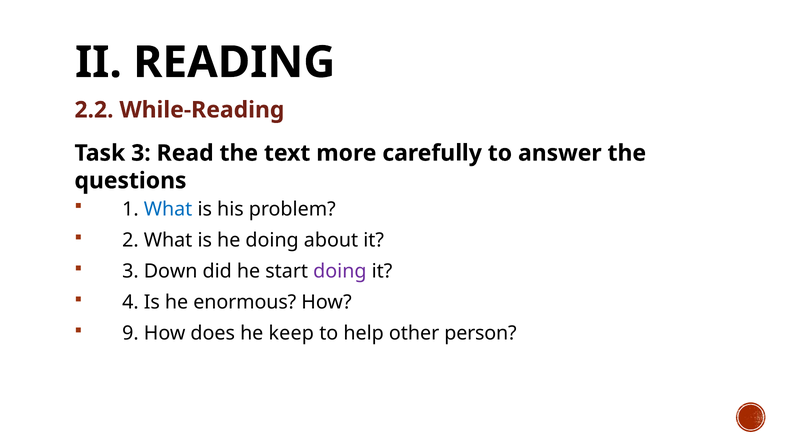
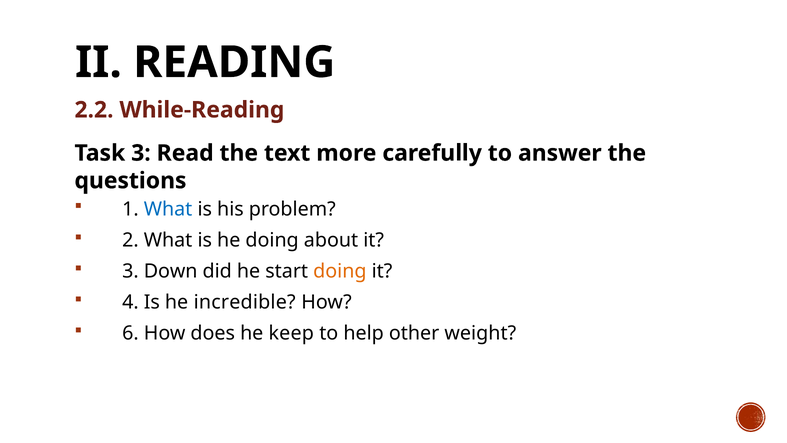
doing colour: purple -> orange (340, 271)
enormous: enormous -> incredible (245, 302)
9: 9 -> 6 (130, 333)
person: person -> weight (480, 333)
